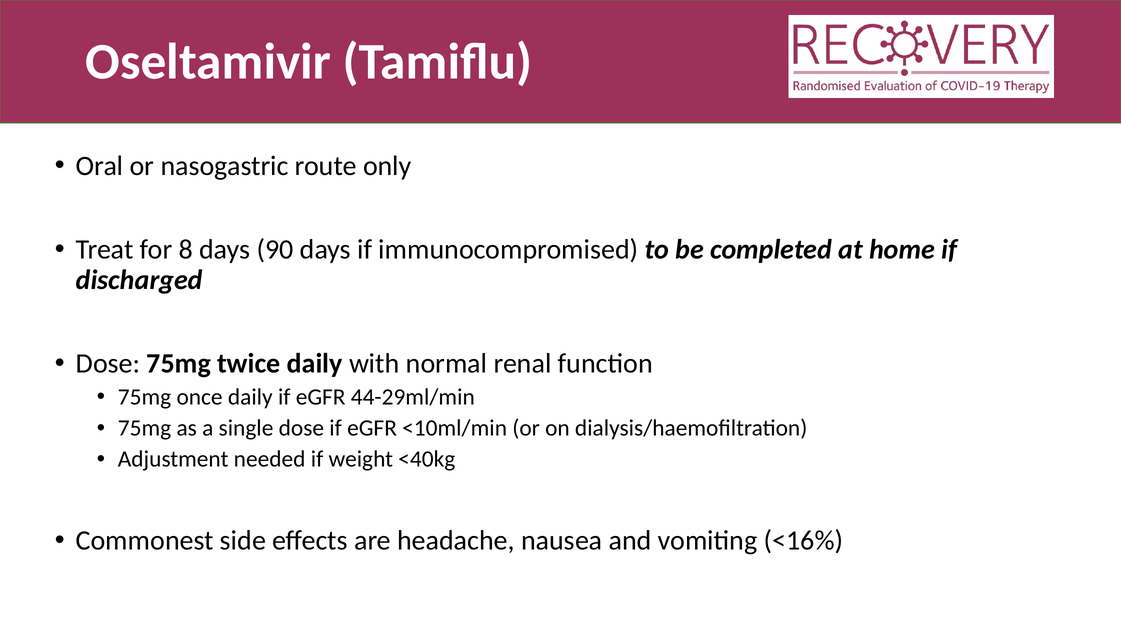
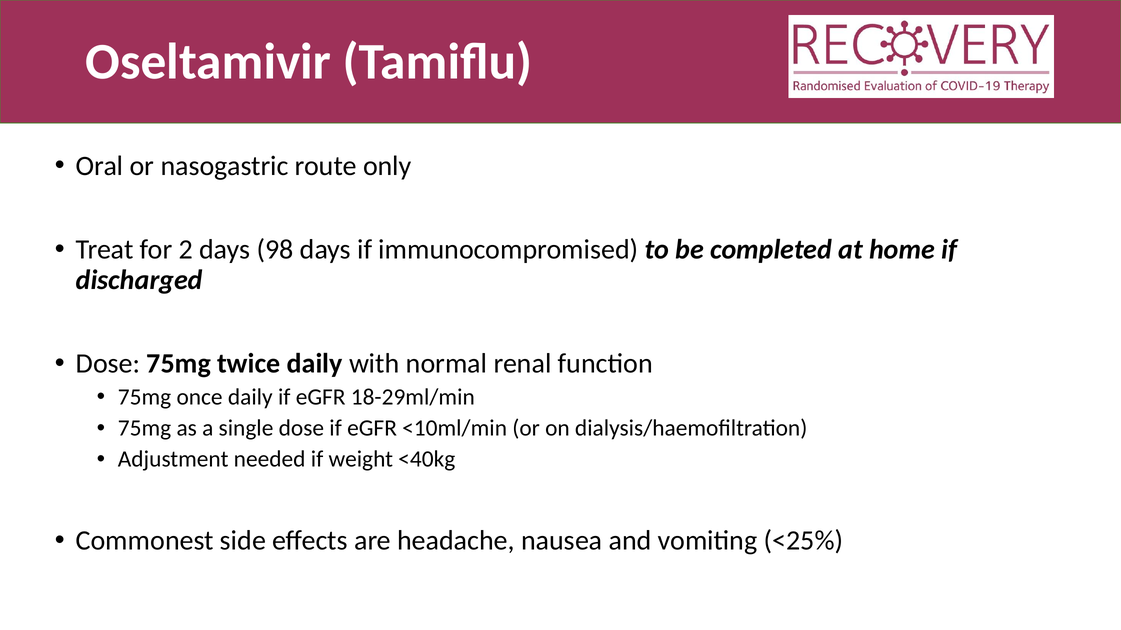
8: 8 -> 2 (186, 250)
90: 90 -> 98 (275, 250)
44-29ml/min: 44-29ml/min -> 18-29ml/min (413, 398)
<16%: <16% -> <25% (803, 541)
